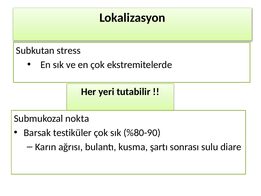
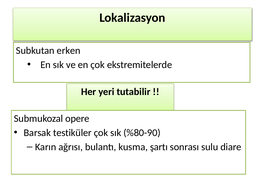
stress: stress -> erken (69, 50)
nokta: nokta -> opere (77, 118)
